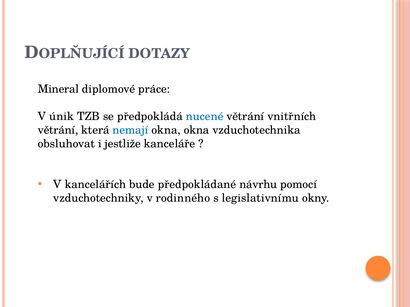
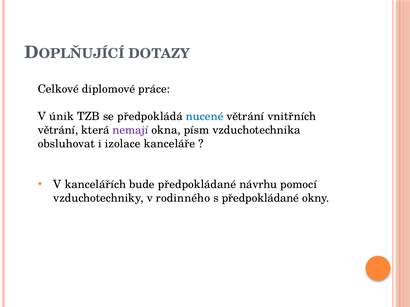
Mineral: Mineral -> Celkové (58, 89)
nemají colour: blue -> purple (131, 130)
okna okna: okna -> písm (196, 130)
jestliže: jestliže -> izolace (123, 144)
s legislativnímu: legislativnímu -> předpokládané (260, 199)
